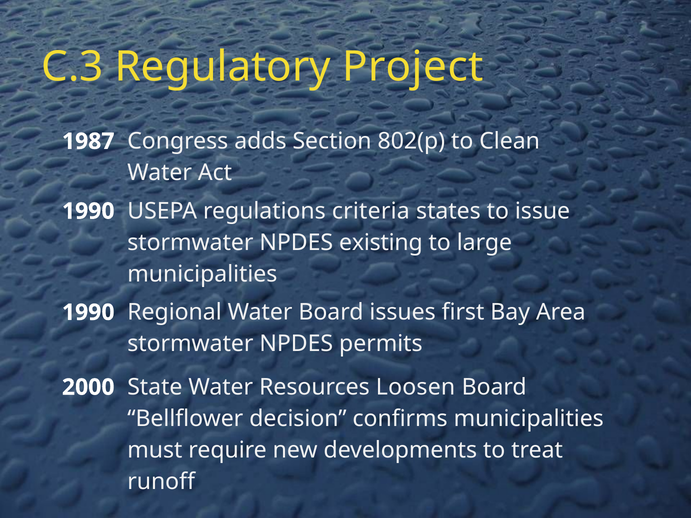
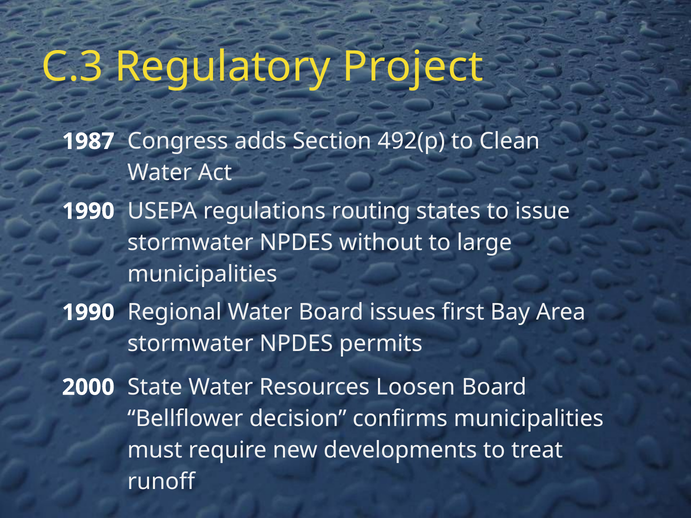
802(p: 802(p -> 492(p (411, 141)
criteria: criteria -> routing (371, 211)
existing: existing -> without (381, 243)
